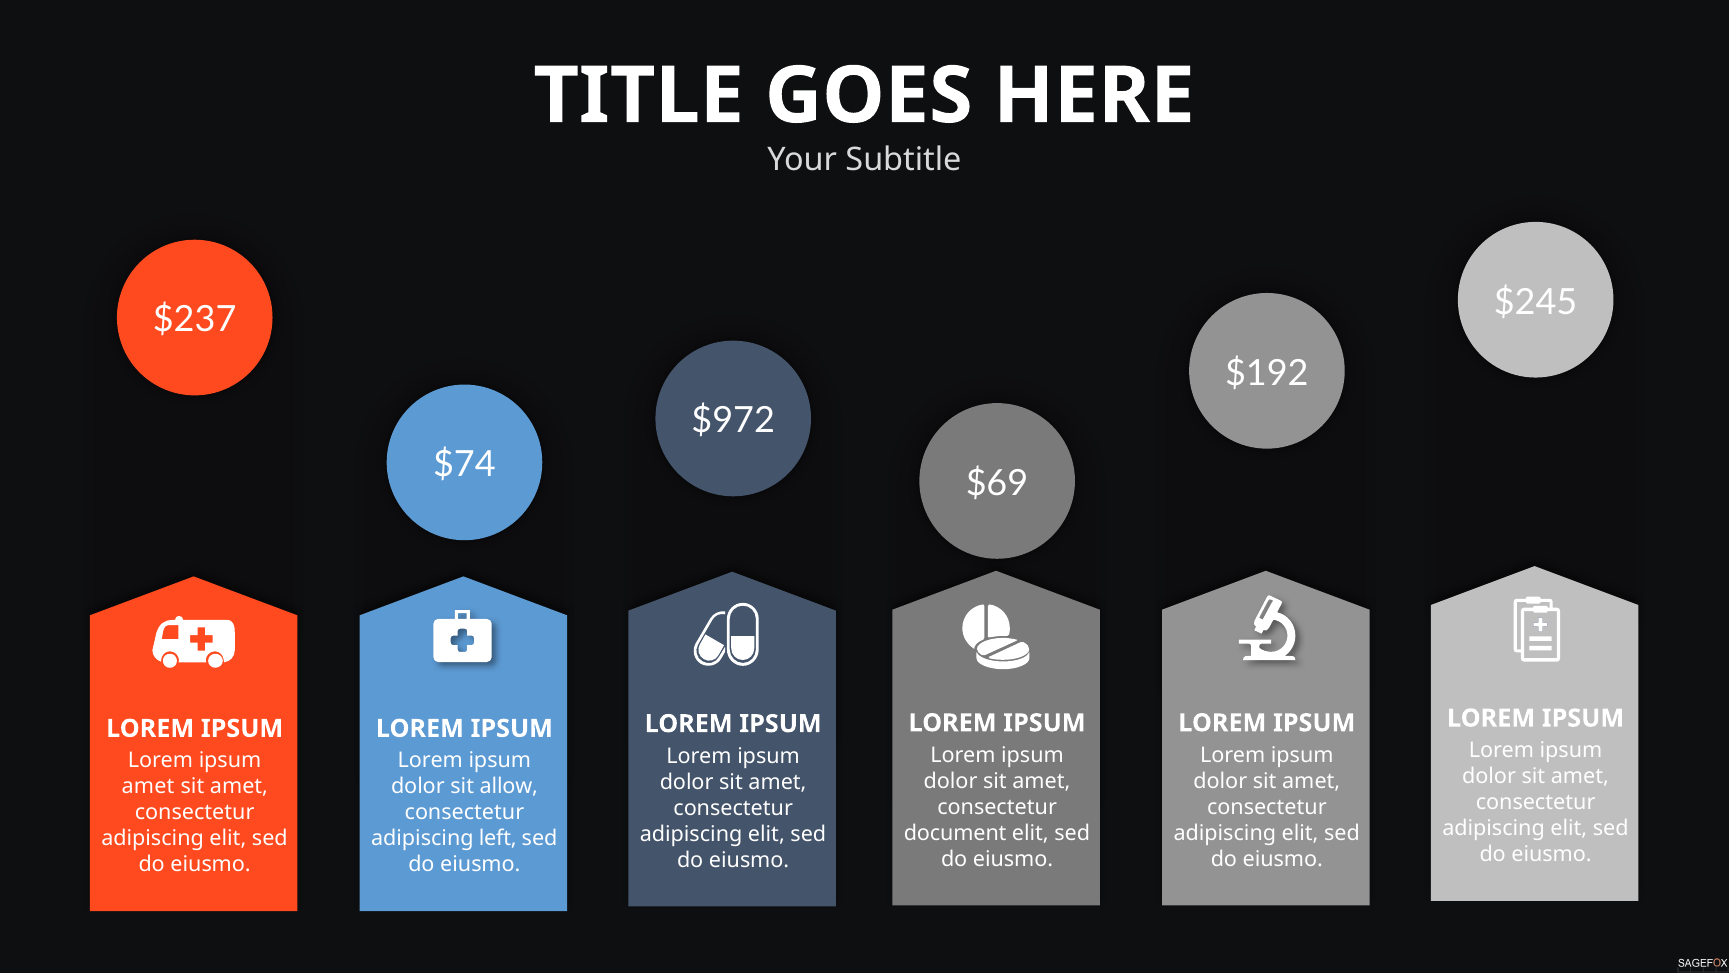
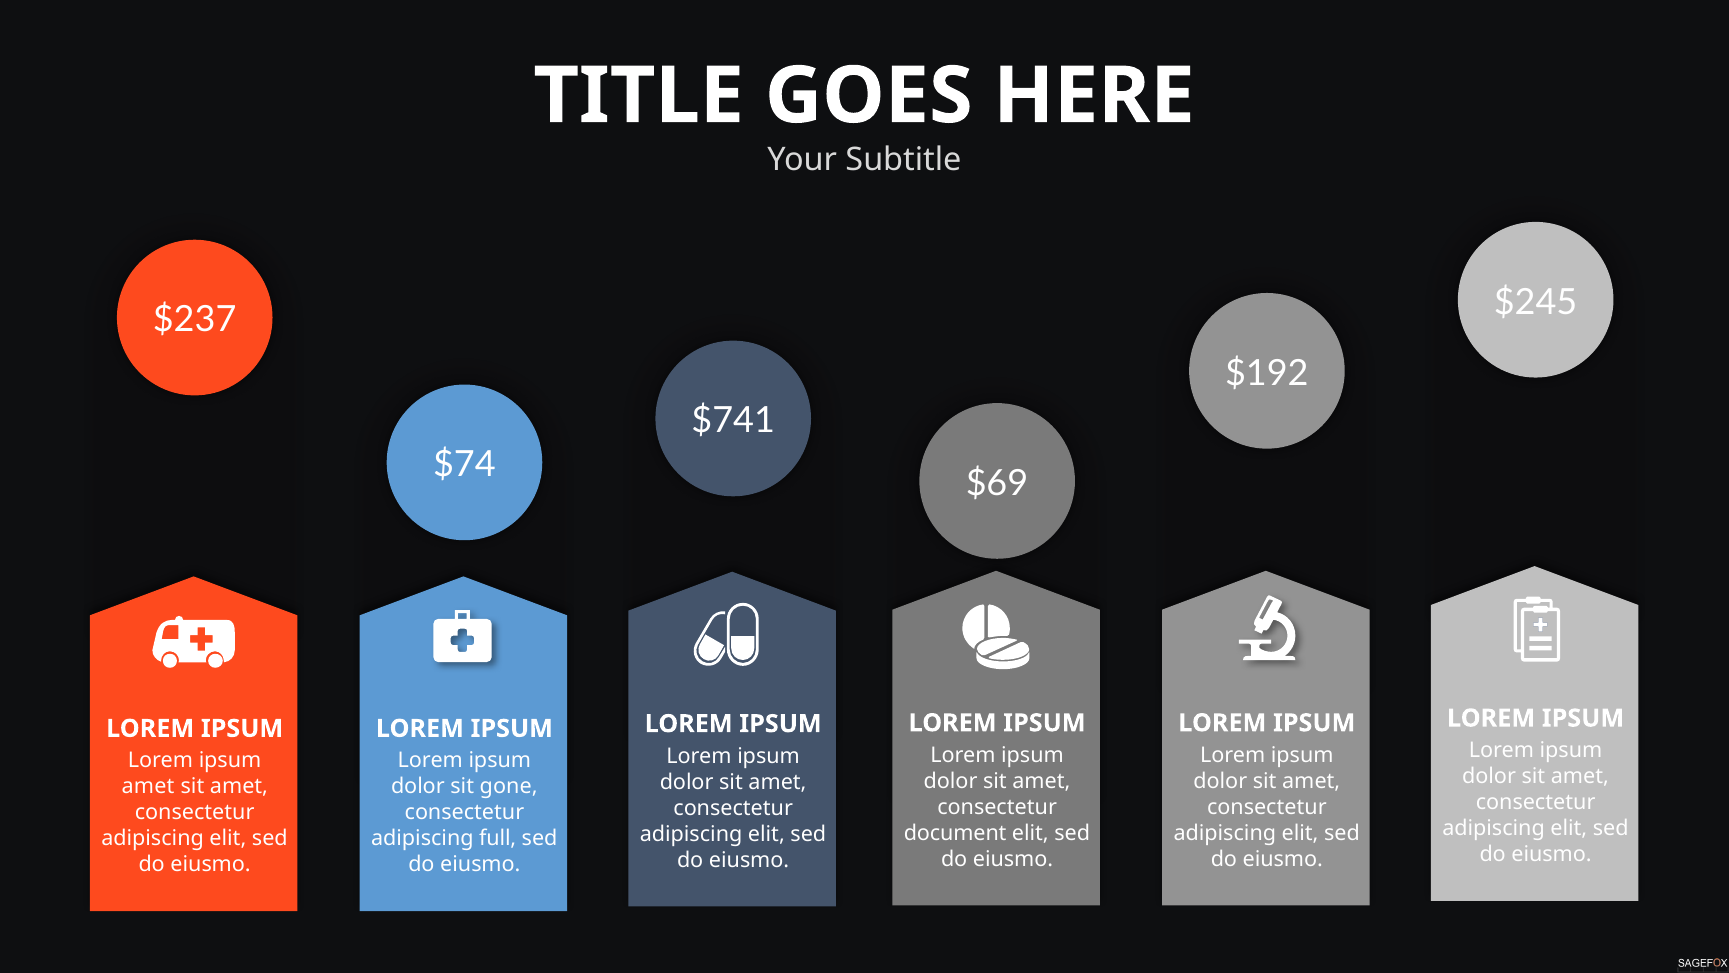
$972: $972 -> $741 (733, 421)
allow: allow -> gone (509, 786)
left: left -> full (498, 838)
